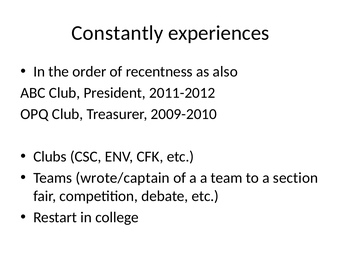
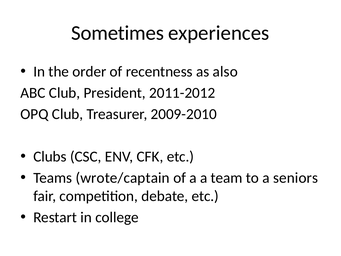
Constantly: Constantly -> Sometimes (118, 33)
section: section -> seniors (296, 178)
